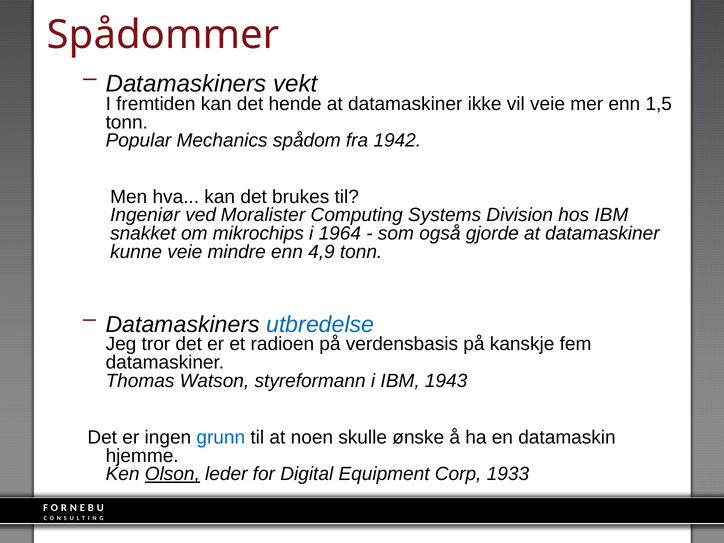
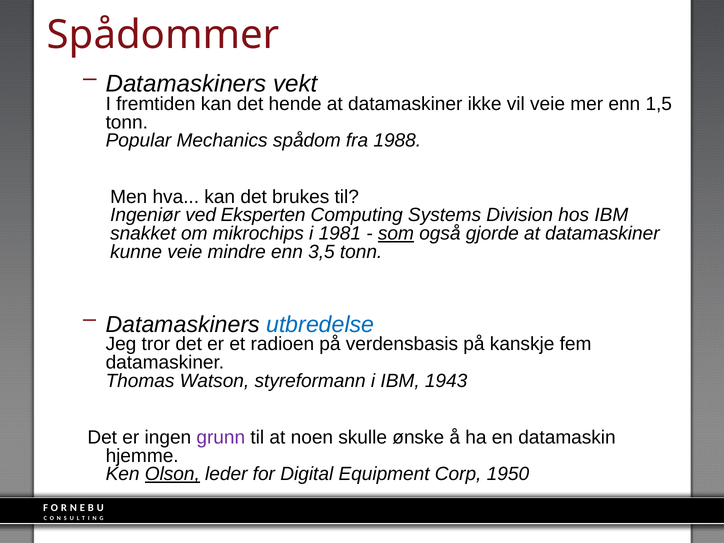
1942: 1942 -> 1988 (397, 141)
Moralister: Moralister -> Eksperten (263, 215)
1964: 1964 -> 1981 (340, 234)
som underline: none -> present (396, 234)
4,9: 4,9 -> 3,5 (321, 252)
grunn colour: blue -> purple (221, 437)
1933: 1933 -> 1950 (508, 474)
